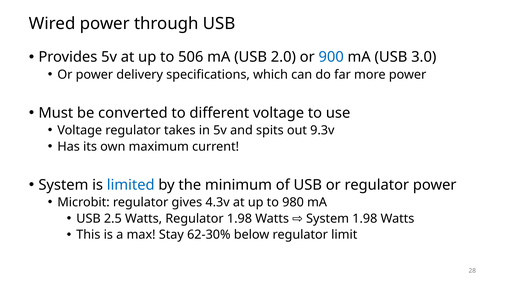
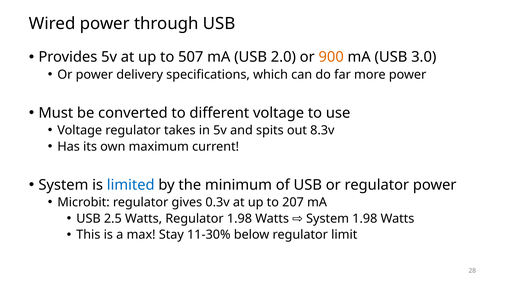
506: 506 -> 507 (191, 57)
900 colour: blue -> orange (331, 57)
9.3v: 9.3v -> 8.3v (322, 130)
4.3v: 4.3v -> 0.3v (218, 202)
980: 980 -> 207 (293, 202)
62-30%: 62-30% -> 11-30% (209, 235)
